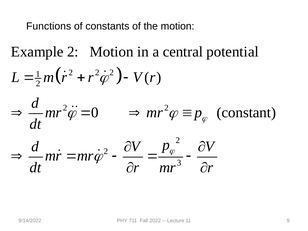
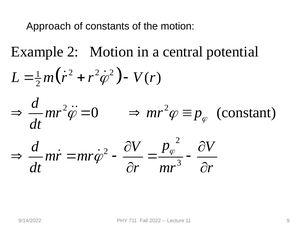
Functions: Functions -> Approach (49, 26)
